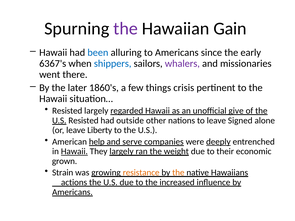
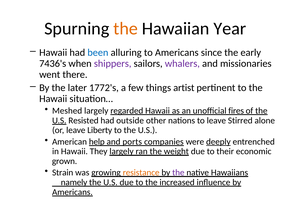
the colour: purple -> orange (126, 29)
Gain: Gain -> Year (230, 29)
6367's: 6367's -> 7436's (53, 64)
shippers colour: blue -> purple (113, 64)
1860's: 1860's -> 1772's (104, 88)
crisis: crisis -> artist (184, 88)
Resisted: Resisted -> Meshed (67, 111)
give: give -> fires (236, 111)
Signed: Signed -> Stirred (240, 121)
serve: serve -> ports (132, 142)
Hawaii underline: present -> none (74, 152)
the colour: orange -> purple (178, 173)
__actions: __actions -> __namely (70, 183)
